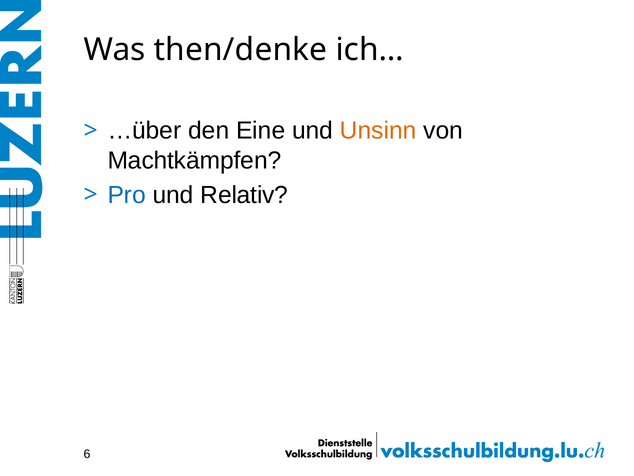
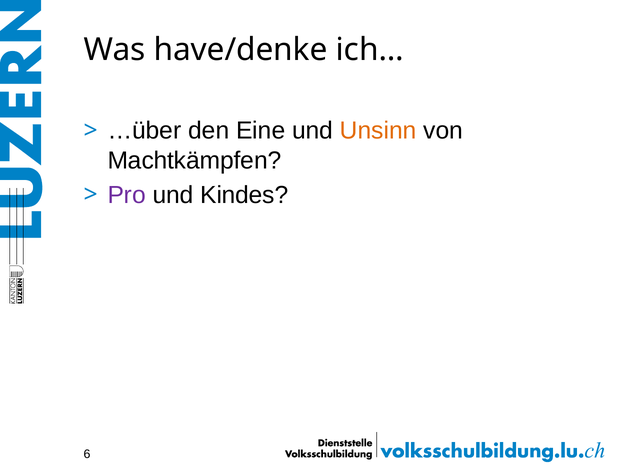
then/denke: then/denke -> have/denke (241, 50)
Pro colour: blue -> purple (127, 195)
Relativ: Relativ -> Kindes (244, 195)
